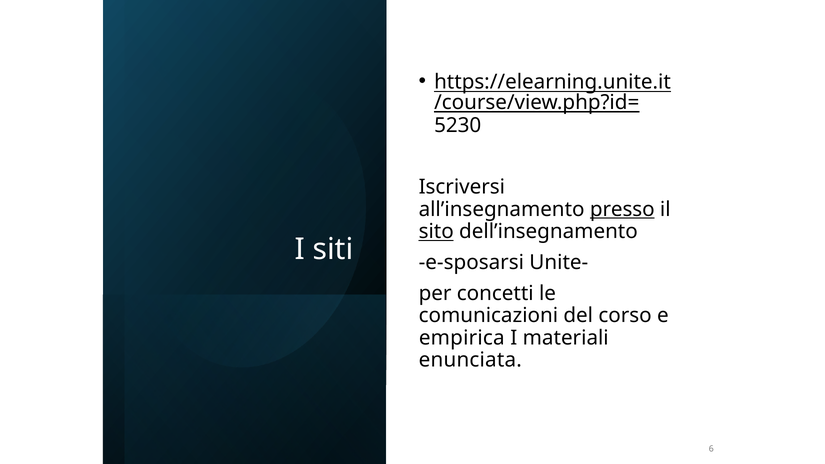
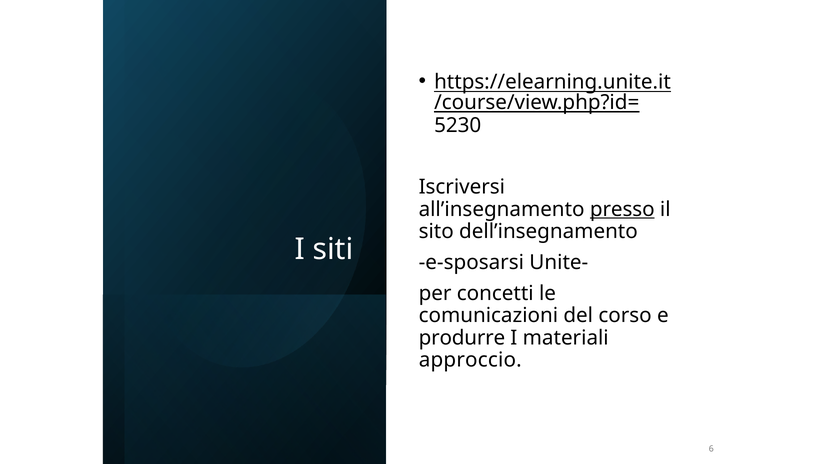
sito underline: present -> none (436, 232)
empirica: empirica -> produrre (462, 338)
enunciata: enunciata -> approccio (470, 360)
